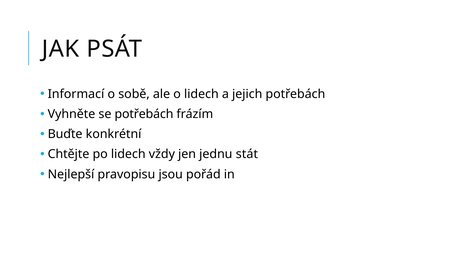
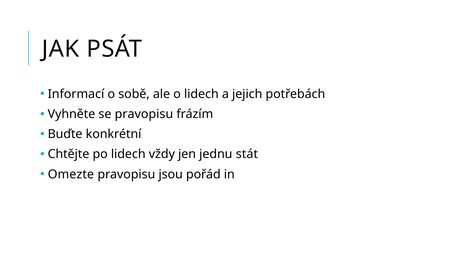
se potřebách: potřebách -> pravopisu (144, 114)
Nejlepší: Nejlepší -> Omezte (71, 175)
